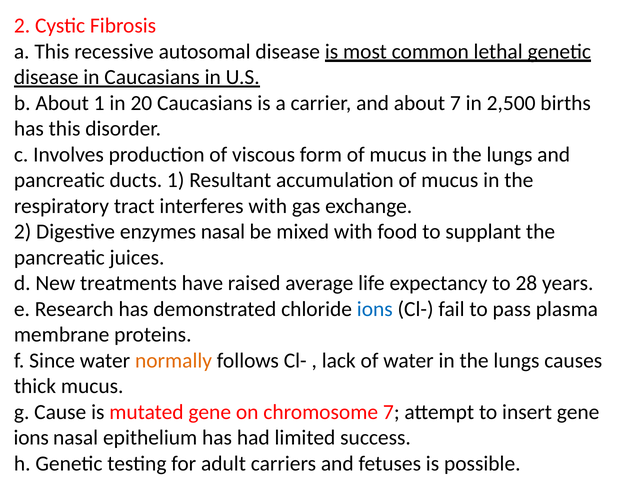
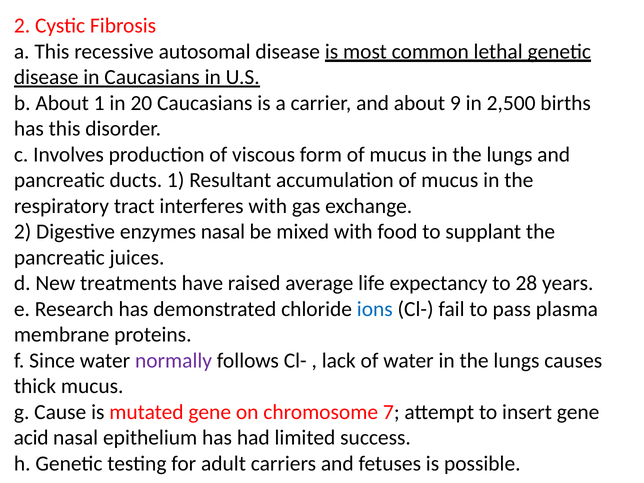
about 7: 7 -> 9 (455, 103)
normally colour: orange -> purple (174, 361)
ions: ions -> acid (31, 438)
